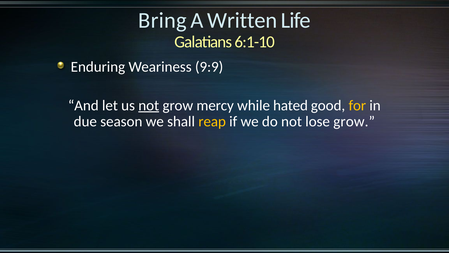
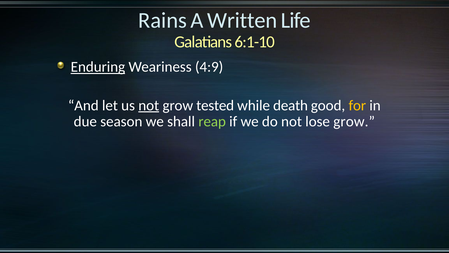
Bring: Bring -> Rains (163, 20)
Enduring underline: none -> present (98, 67)
9:9: 9:9 -> 4:9 (209, 67)
mercy: mercy -> tested (215, 105)
hated: hated -> death (291, 105)
reap colour: yellow -> light green (212, 121)
